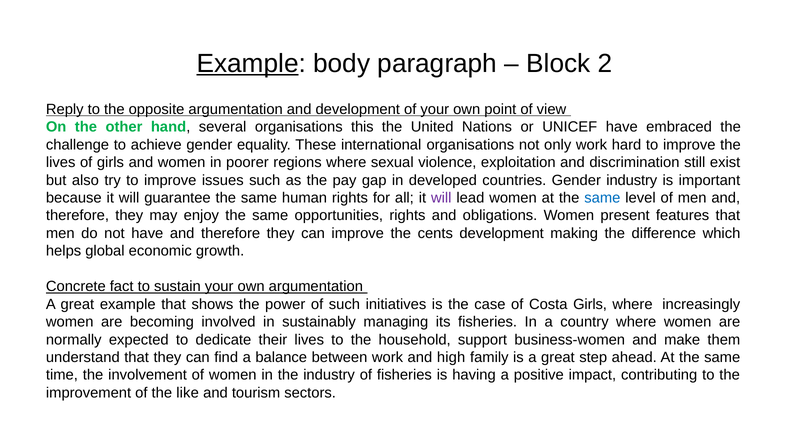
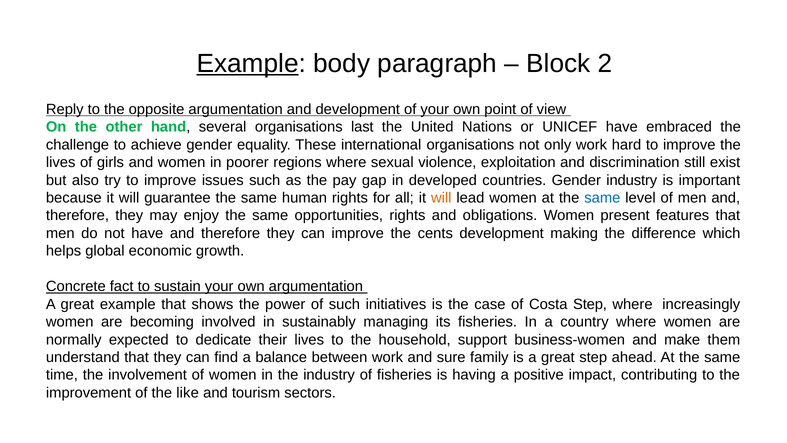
this: this -> last (362, 127)
will colour: purple -> orange (441, 198)
Costa Girls: Girls -> Step (590, 304)
high: high -> sure (451, 357)
